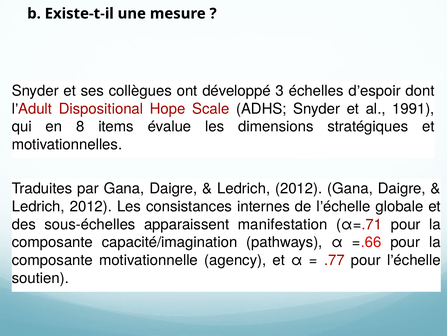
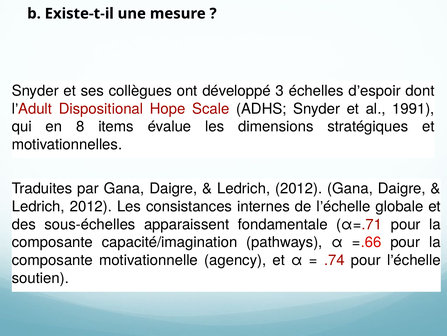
manifestation: manifestation -> fondamentale (283, 224)
.77: .77 -> .74 (334, 260)
